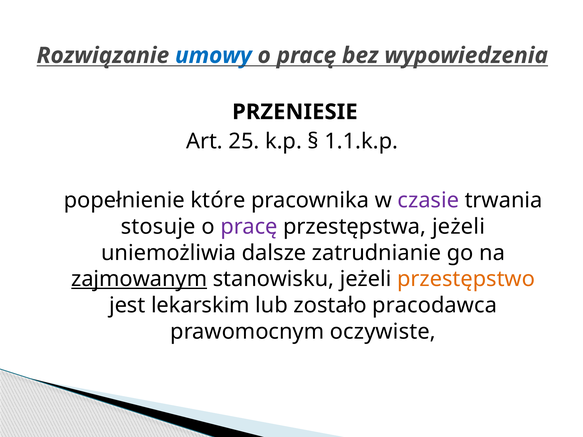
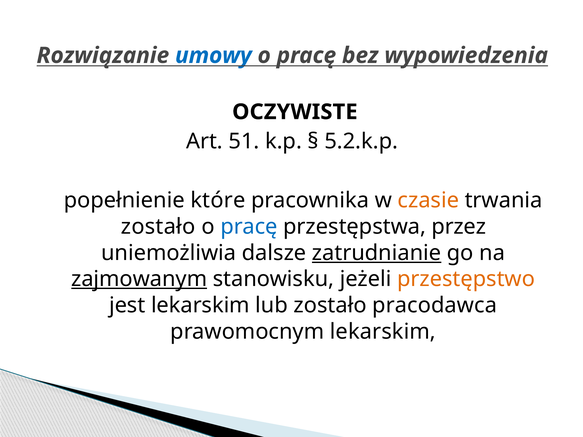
PRZENIESIE: PRZENIESIE -> OCZYWISTE (295, 112)
25: 25 -> 51 (244, 141)
1.1.k.p: 1.1.k.p -> 5.2.k.p (361, 141)
czasie colour: purple -> orange (428, 200)
stosuje: stosuje -> zostało (158, 227)
pracę colour: purple -> blue (249, 227)
przestępstwa jeżeli: jeżeli -> przez (459, 227)
zatrudnianie underline: none -> present (377, 253)
prawomocnym oczywiste: oczywiste -> lekarskim (383, 332)
